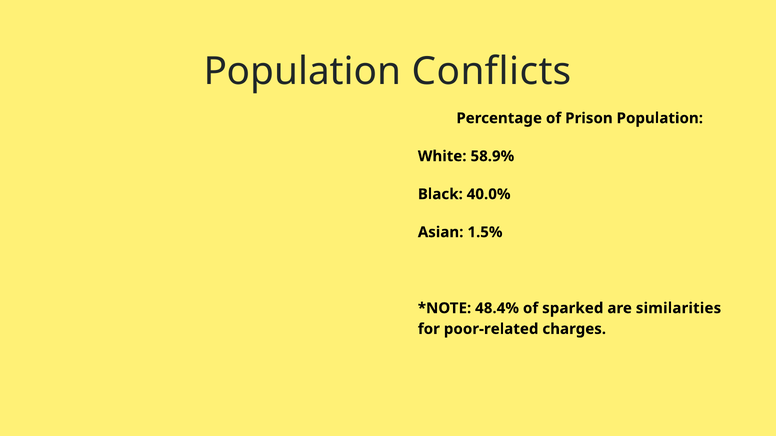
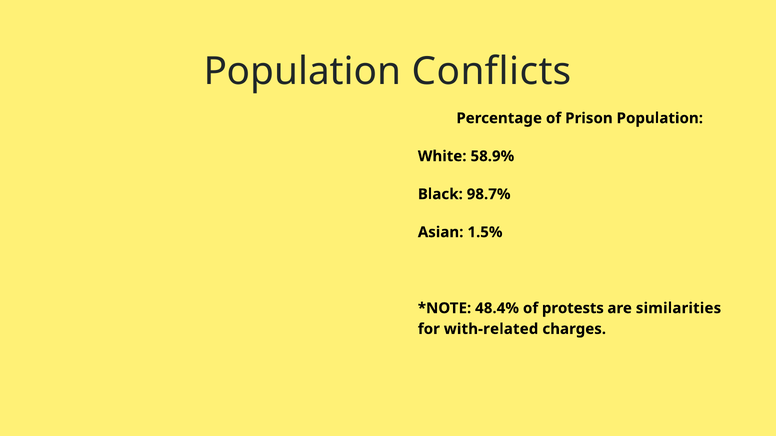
40.0%: 40.0% -> 98.7% (489, 194)
sparked: sparked -> protests (573, 309)
poor-related: poor-related -> with-related (491, 329)
